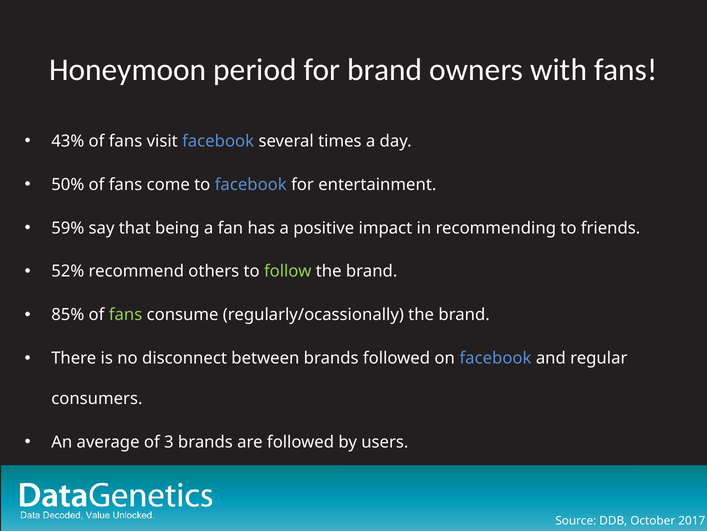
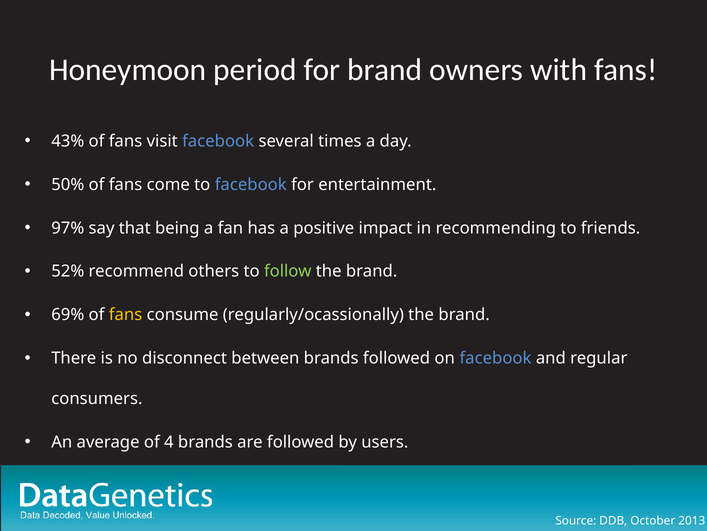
59%: 59% -> 97% (68, 228)
85%: 85% -> 69% (68, 315)
fans colour: light green -> yellow (126, 315)
3: 3 -> 4 (169, 441)
2017: 2017 -> 2013 (692, 520)
